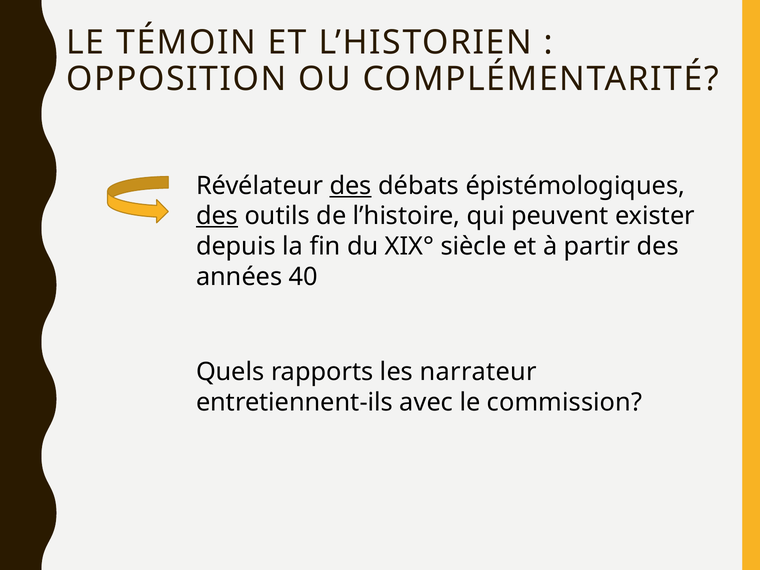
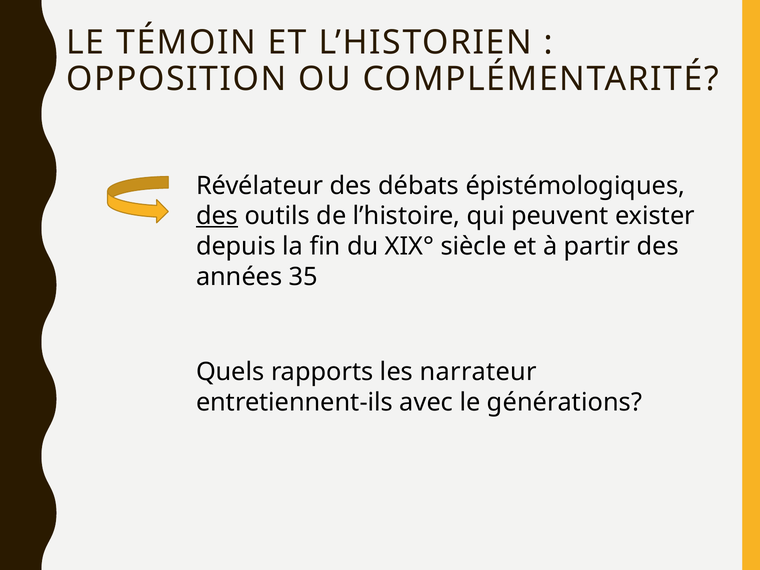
des underline: present -> none (351, 186)
40: 40 -> 35 (303, 277)
commission: commission -> générations (565, 402)
